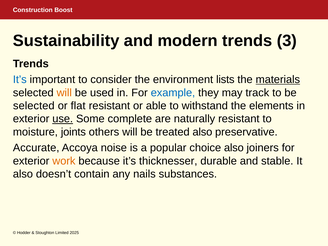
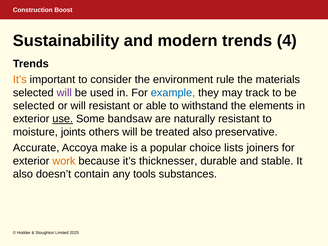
3: 3 -> 4 (287, 41)
It’s colour: blue -> orange (20, 80)
lists: lists -> rule (225, 80)
materials underline: present -> none (278, 80)
will colour: orange -> purple (64, 93)
or flat: flat -> will (78, 106)
complete: complete -> bandsaw (130, 119)
noise: noise -> make (114, 148)
choice also: also -> lists (234, 148)
nails: nails -> tools (144, 174)
